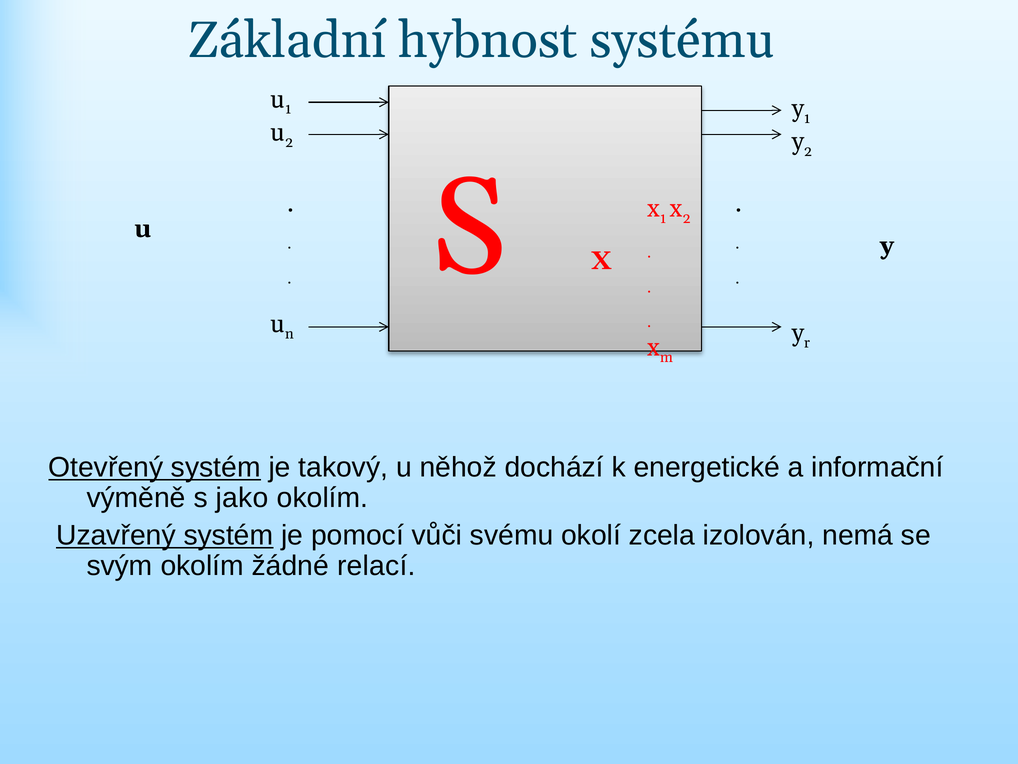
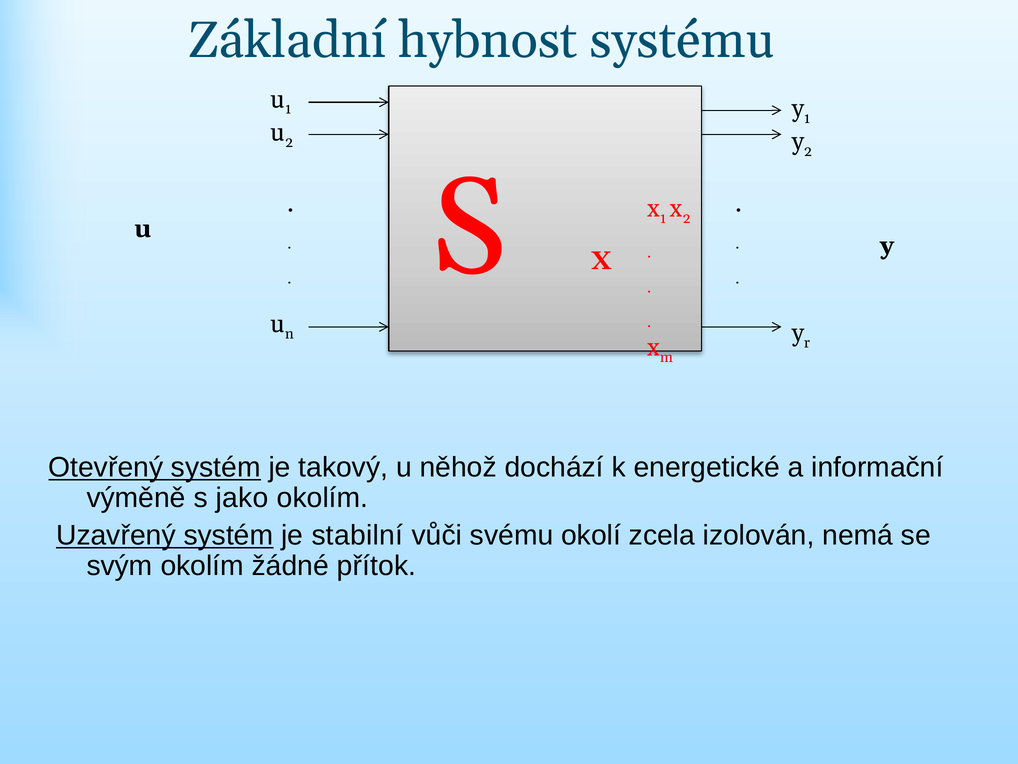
pomocí: pomocí -> stabilní (357, 535)
relací: relací -> přítok (376, 566)
